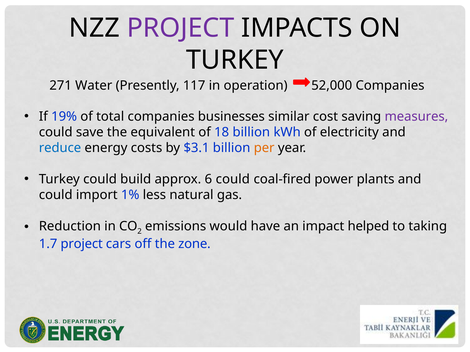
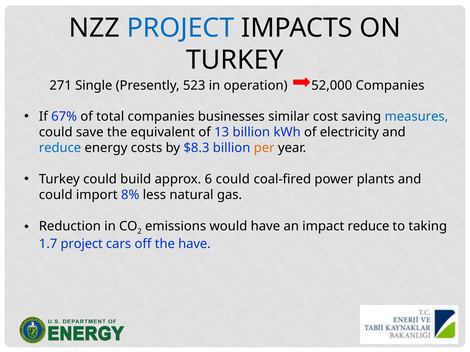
PROJECT colour: purple -> blue (181, 28)
Water: Water -> Single (94, 85)
117: 117 -> 523 (194, 85)
19%: 19% -> 67% (64, 117)
measures colour: purple -> blue (416, 117)
18: 18 -> 13 (222, 133)
$3.1: $3.1 -> $8.3 (196, 148)
1%: 1% -> 8% (130, 195)
impact helped: helped -> reduce (368, 227)
the zone: zone -> have (194, 244)
